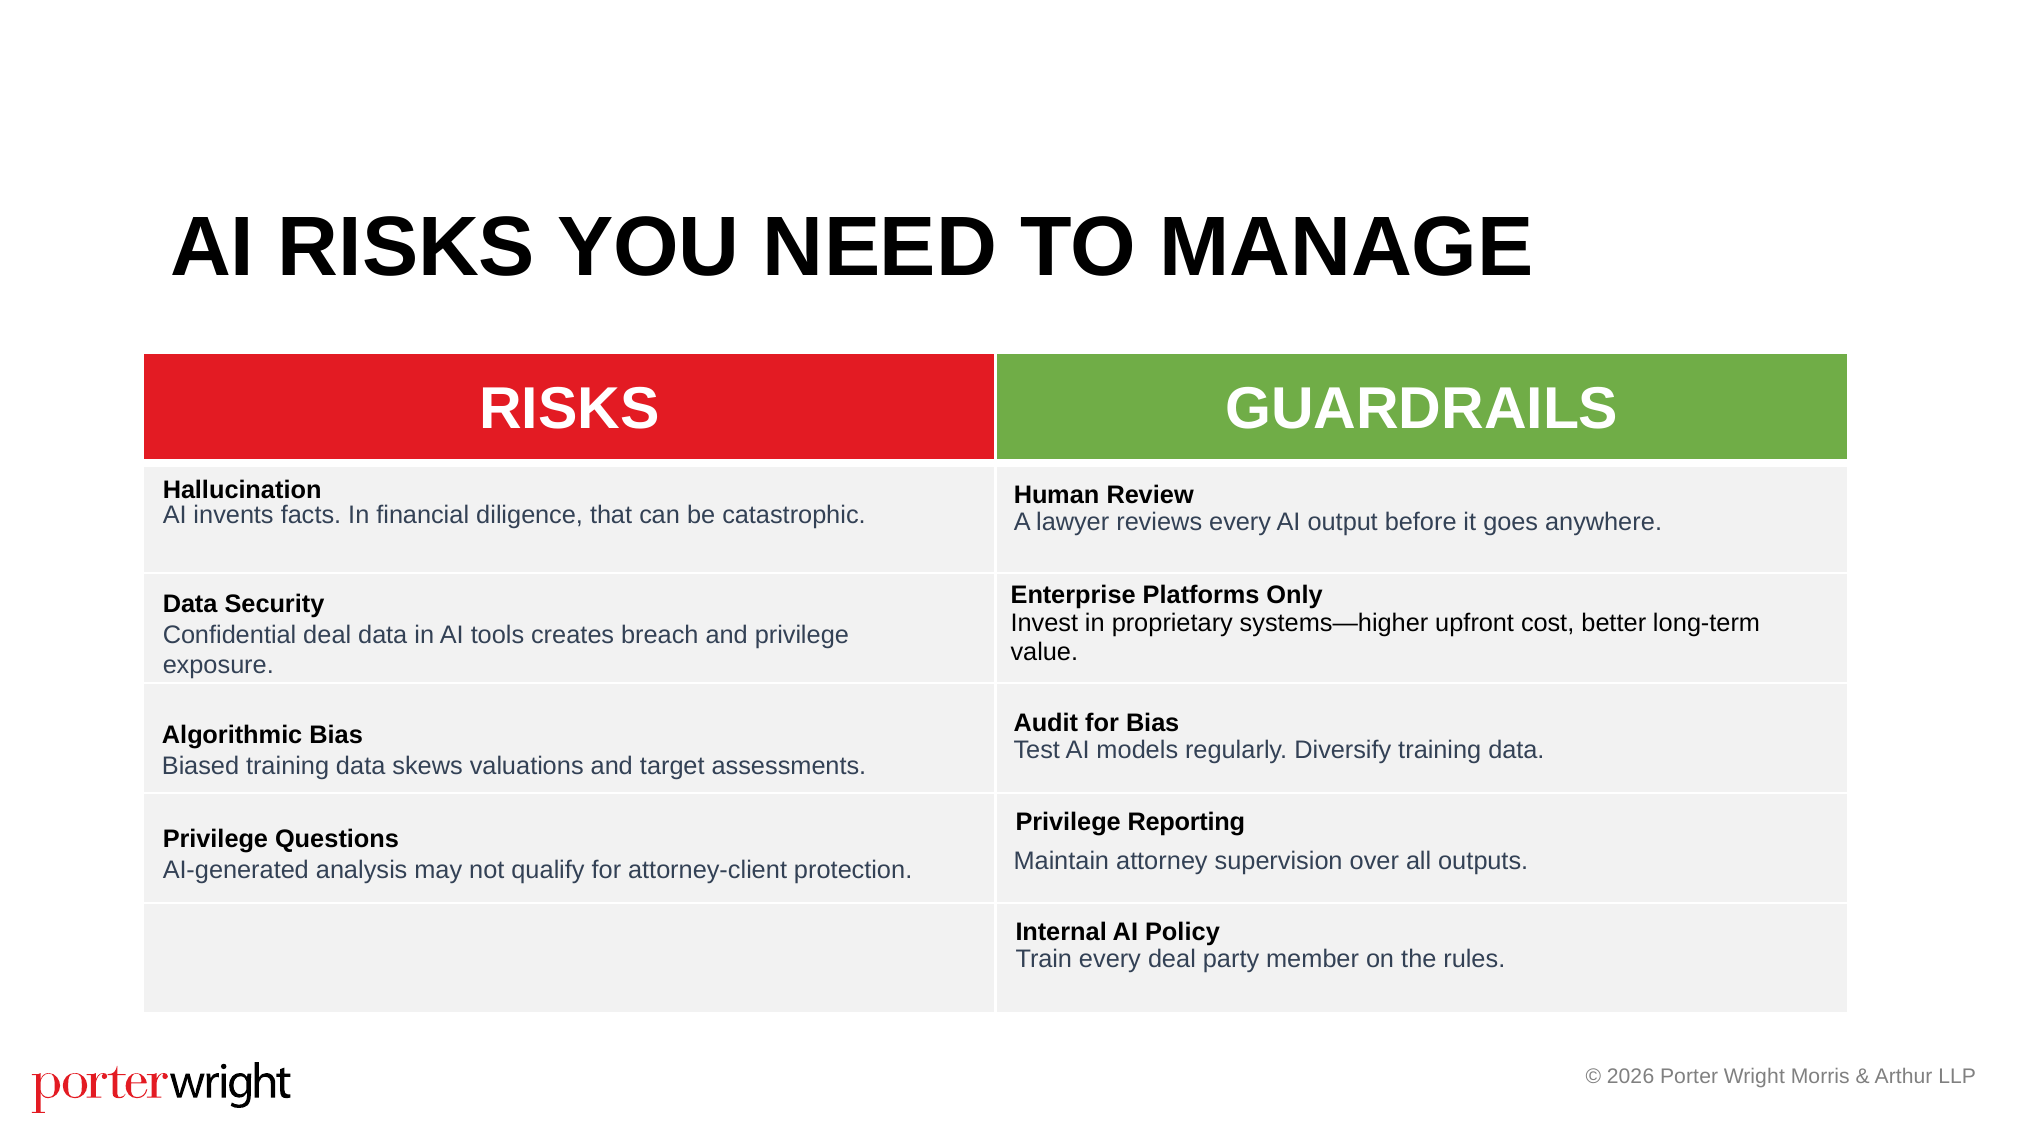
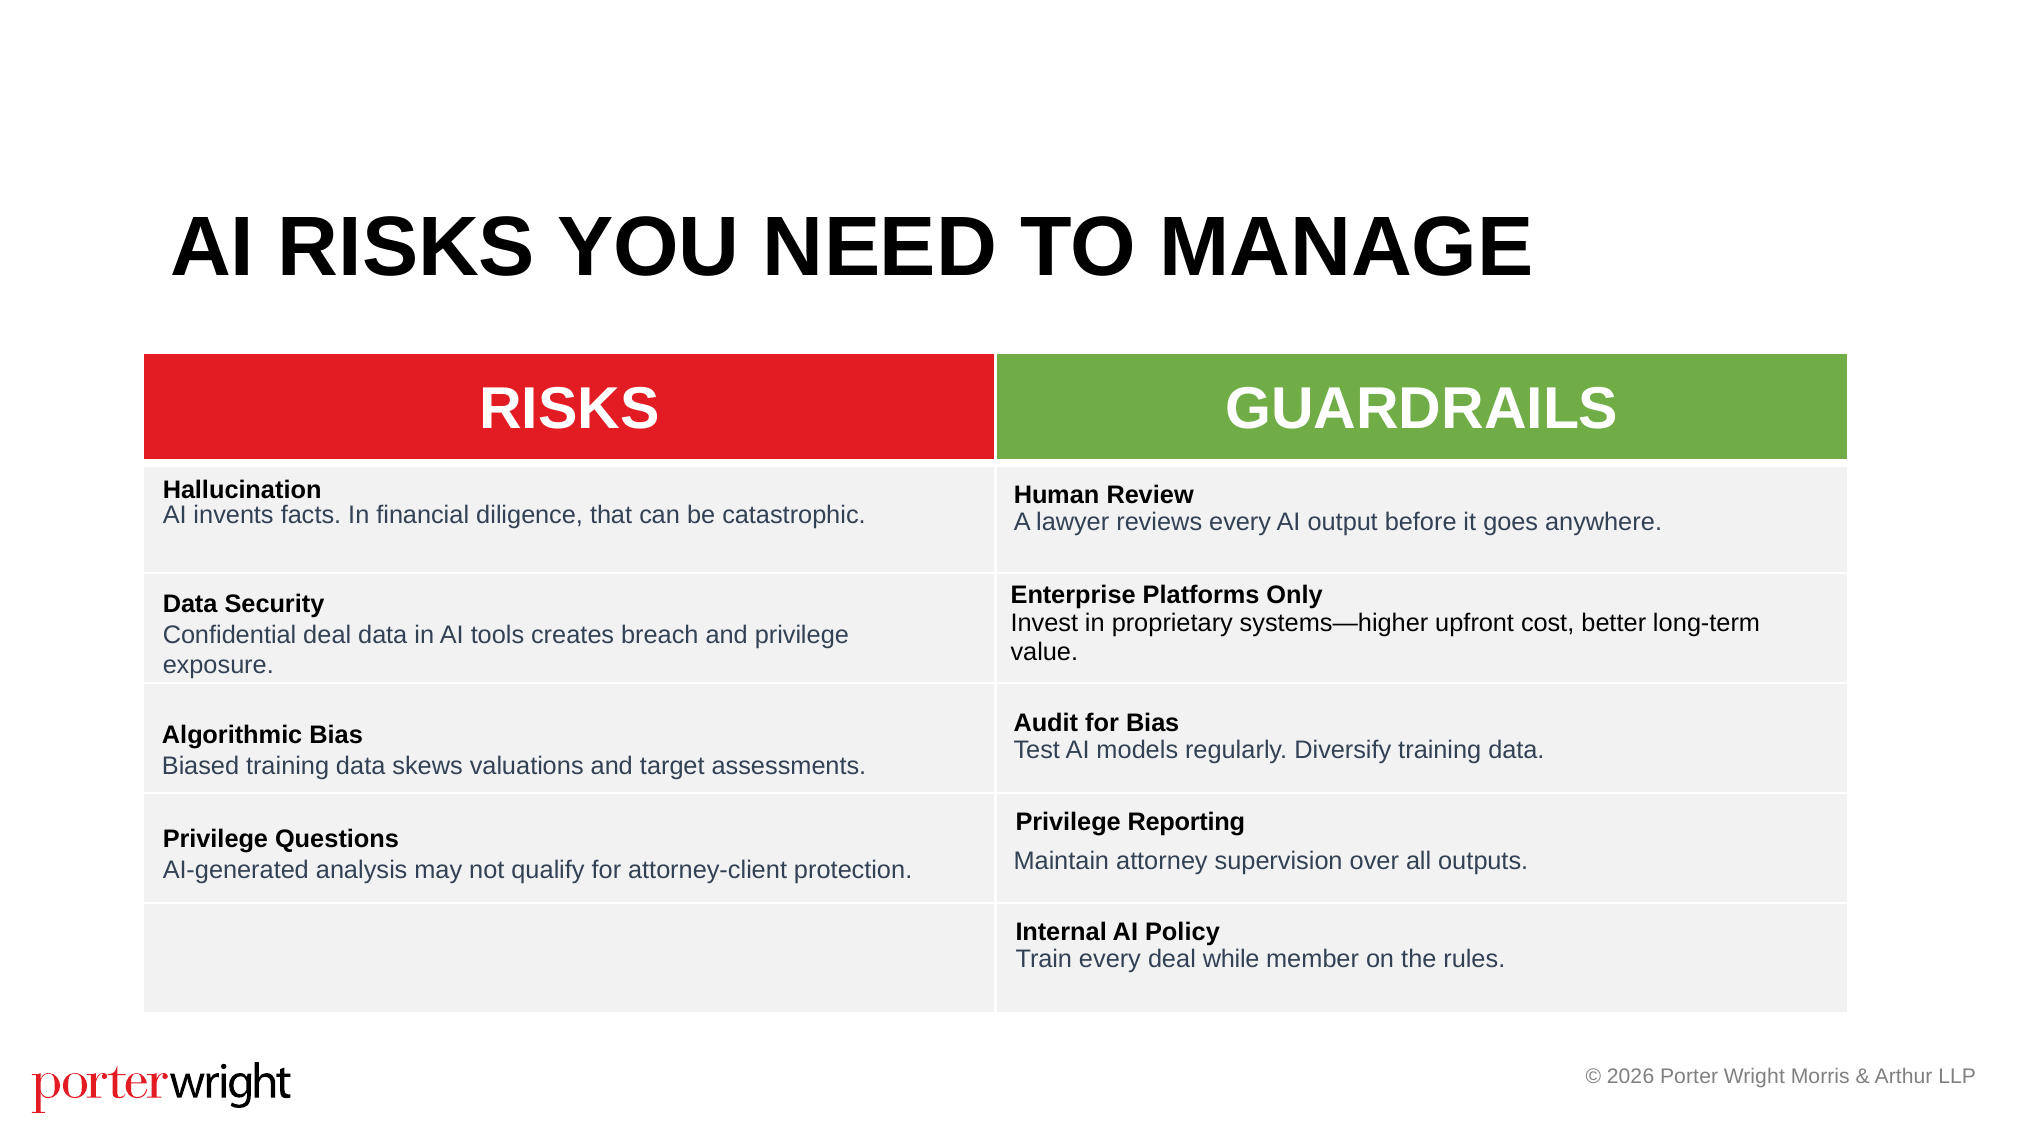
party: party -> while (1231, 960)
